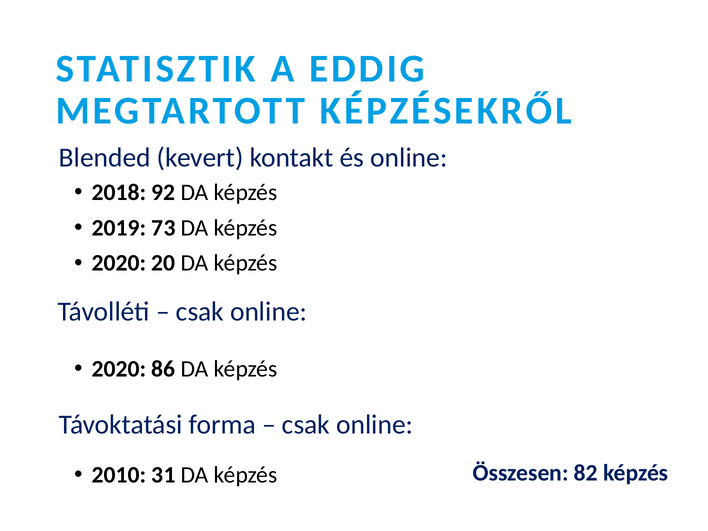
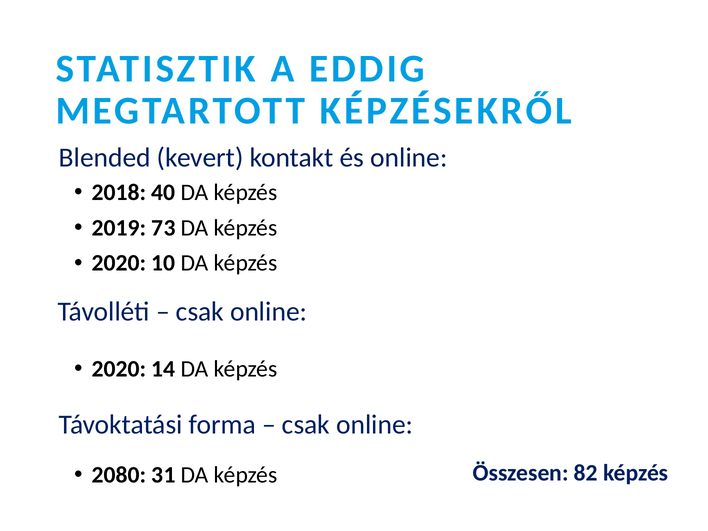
92: 92 -> 40 (163, 193)
20: 20 -> 10 (163, 263)
86: 86 -> 14 (163, 369)
2010: 2010 -> 2080 (119, 475)
